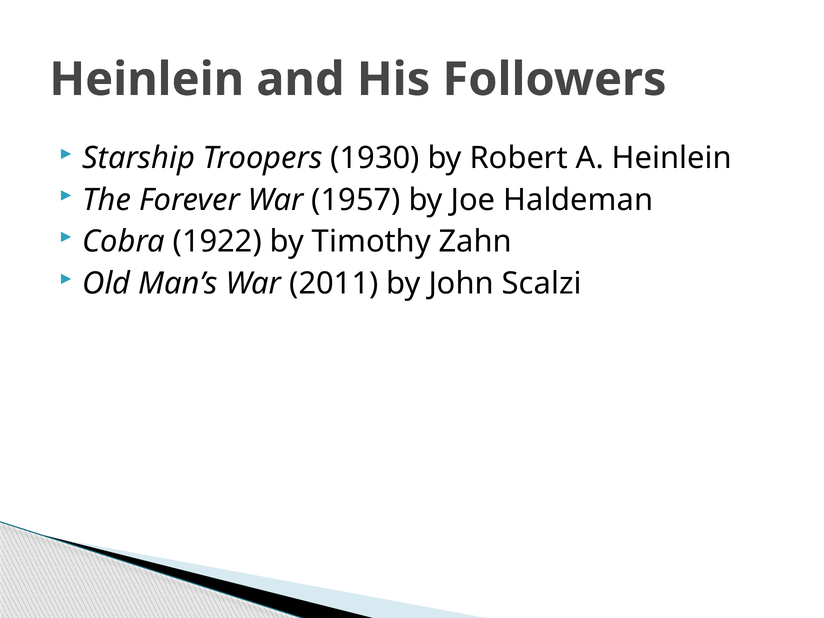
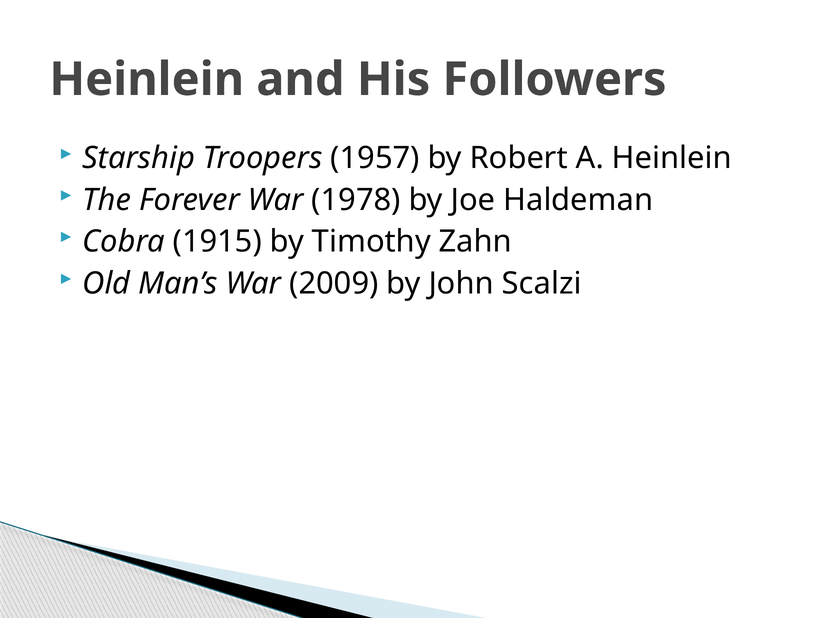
1930: 1930 -> 1957 (375, 158)
1957: 1957 -> 1978 (356, 200)
1922: 1922 -> 1915 (217, 242)
2011: 2011 -> 2009 (334, 283)
